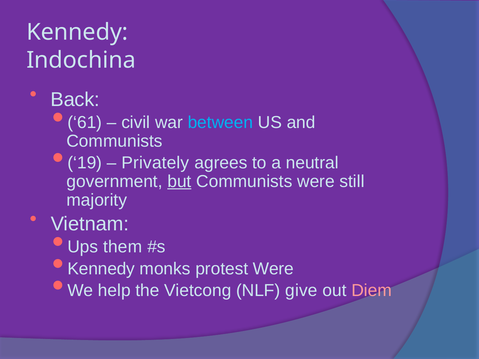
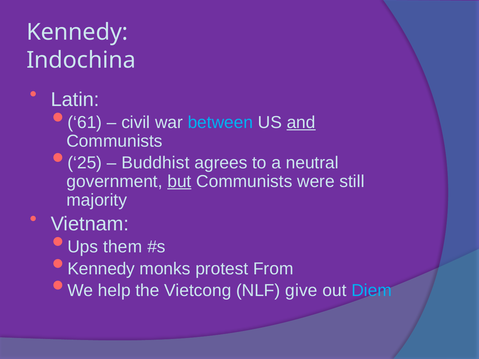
Back: Back -> Latin (75, 100)
and underline: none -> present (301, 122)
19: 19 -> 25 (85, 163)
Privately: Privately -> Buddhist (155, 163)
protest Were: Were -> From (273, 269)
Diem colour: pink -> light blue (372, 291)
